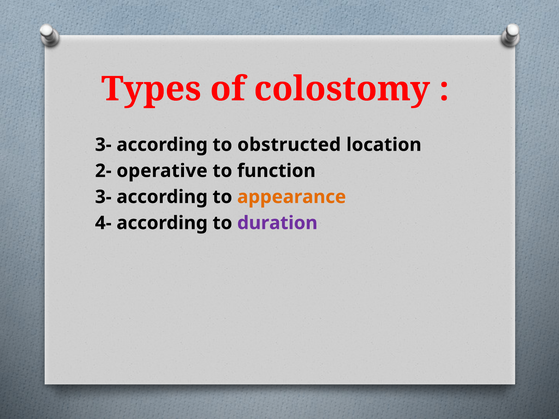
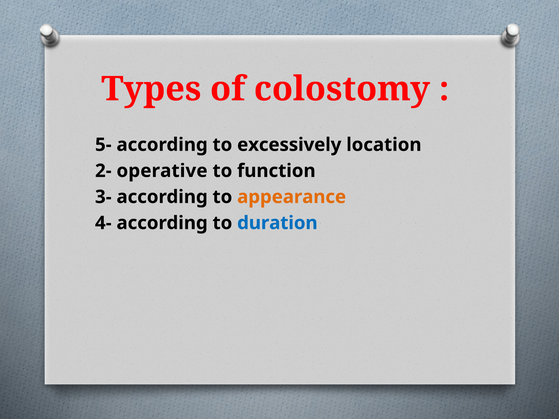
3-: 3- -> 5- (103, 145)
obstructed: obstructed -> excessively (289, 145)
duration colour: purple -> blue (277, 223)
